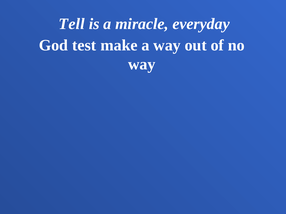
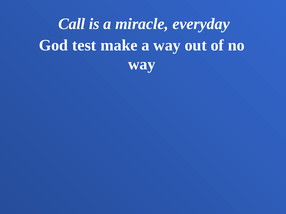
Tell: Tell -> Call (72, 24)
